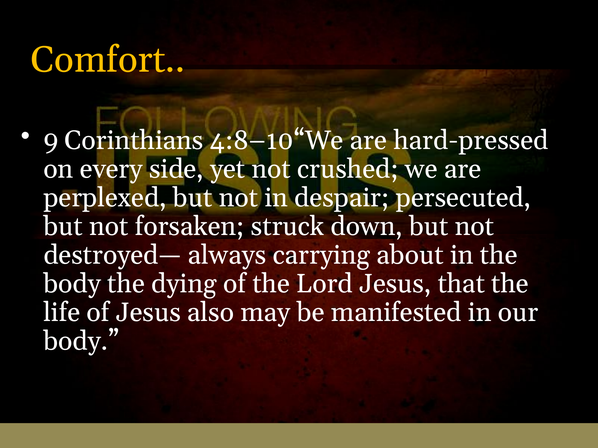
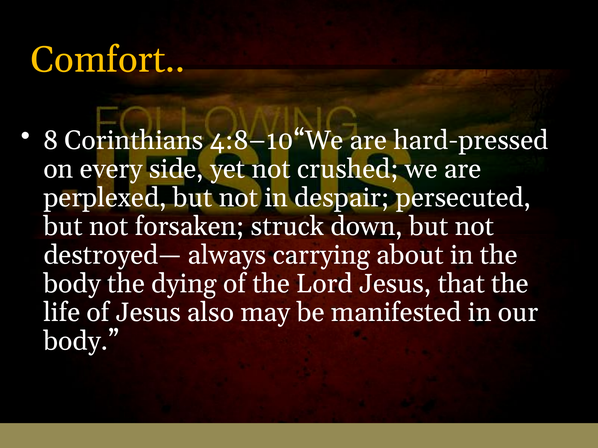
9: 9 -> 8 (51, 140)
